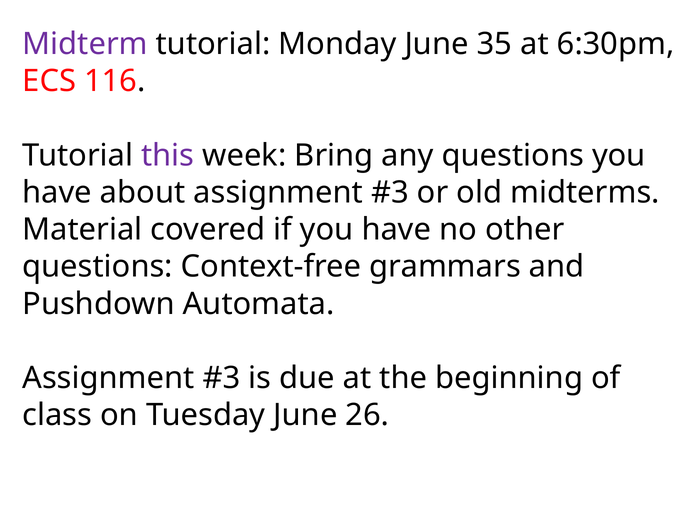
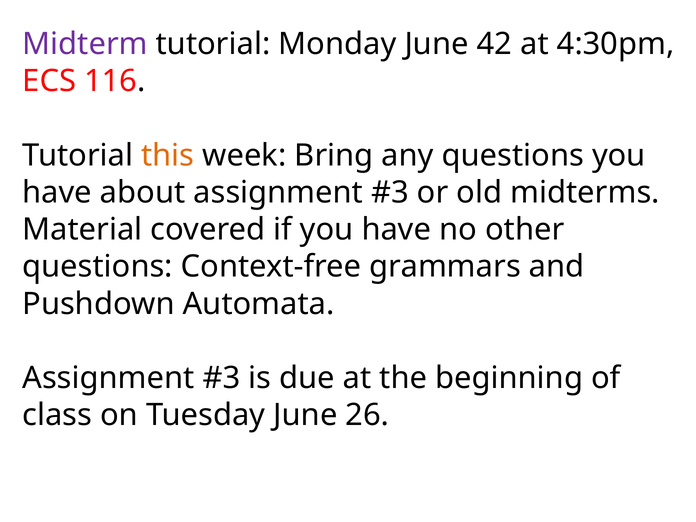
35: 35 -> 42 (494, 44)
6:30pm: 6:30pm -> 4:30pm (616, 44)
this colour: purple -> orange (168, 155)
